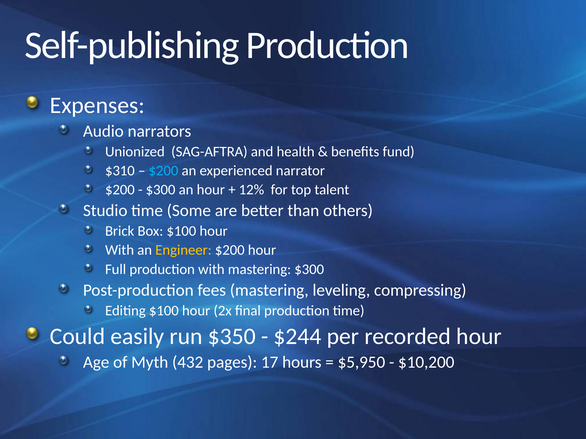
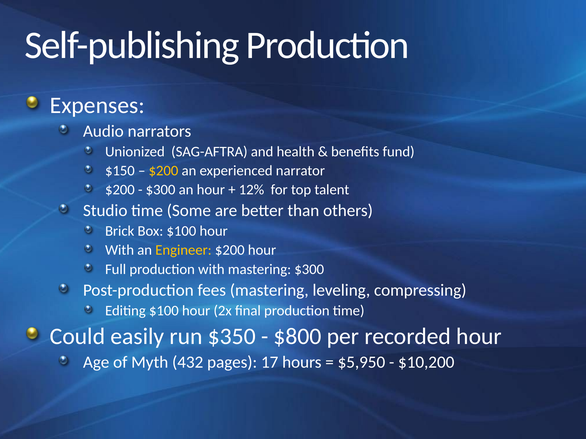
$310: $310 -> $150 (120, 171)
$200 colour: light blue -> yellow (163, 171)
$244: $244 -> $800 (297, 337)
